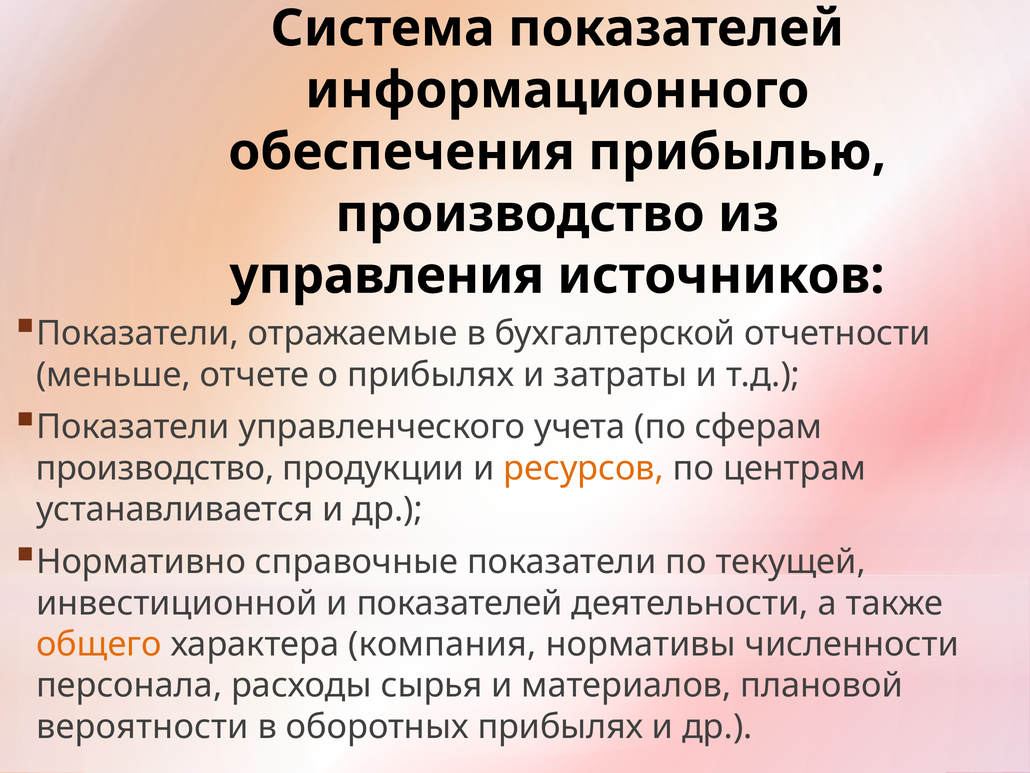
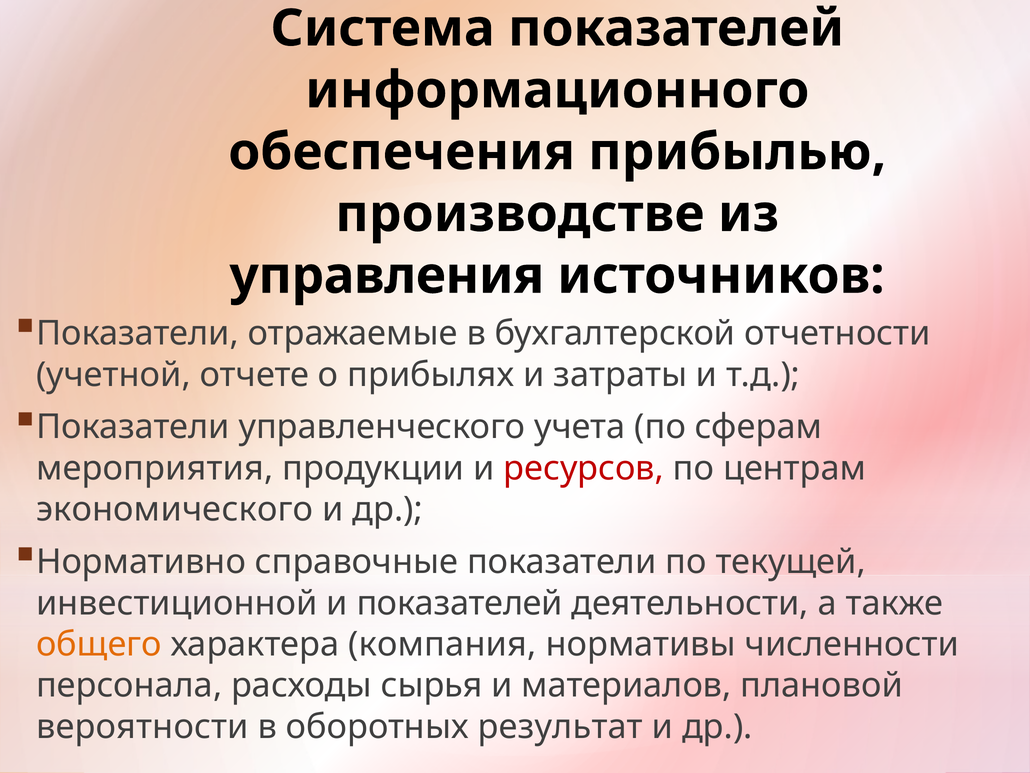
производство: производство -> производстве (520, 214)
меньше: меньше -> учетной (113, 375)
производство: производство -> мероприятия (155, 468)
ресурсов colour: orange -> red (584, 468)
устанавливается: устанавливается -> экономического (175, 509)
оборотных прибылях: прибылях -> результат (560, 726)
